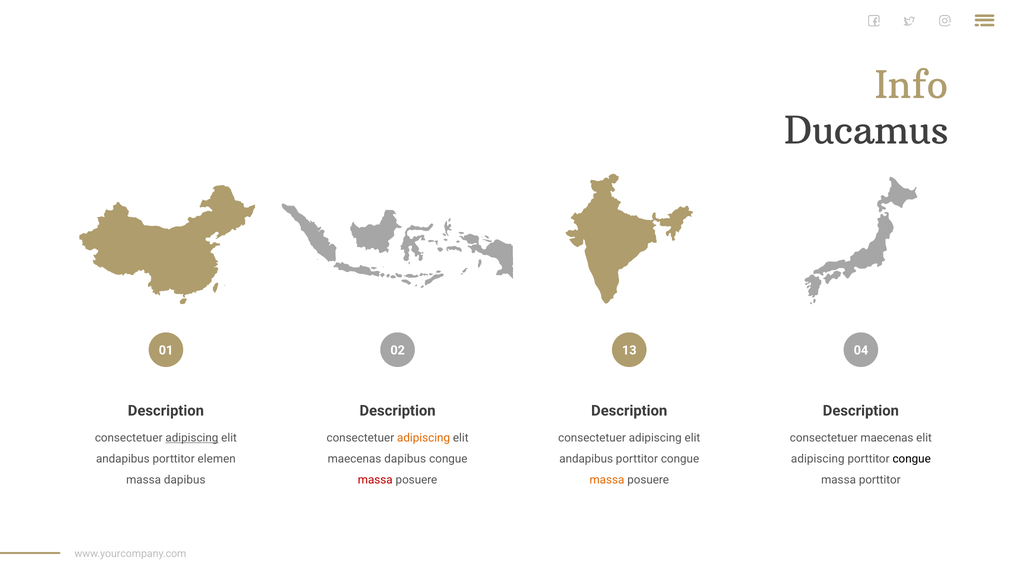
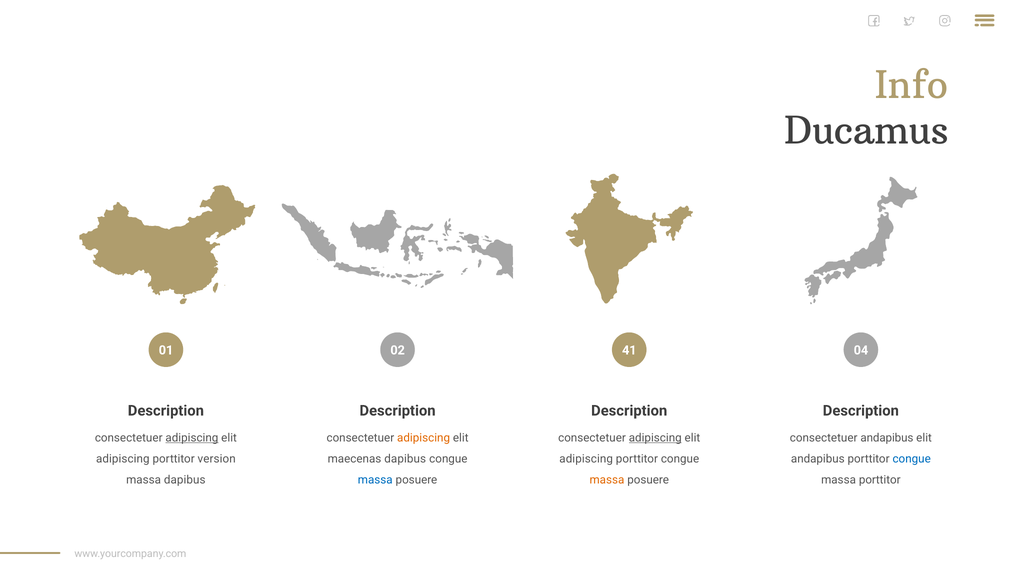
13: 13 -> 41 (629, 350)
adipiscing underline: none -> present (655, 438)
consectetuer maecenas: maecenas -> andapibus (887, 438)
andapibus: andapibus -> adipiscing (123, 459)
elemen: elemen -> version (217, 459)
andapibus: andapibus -> adipiscing (586, 459)
adipiscing: adipiscing -> andapibus (818, 459)
congue colour: black -> blue (912, 459)
massa colour: red -> blue (375, 479)
